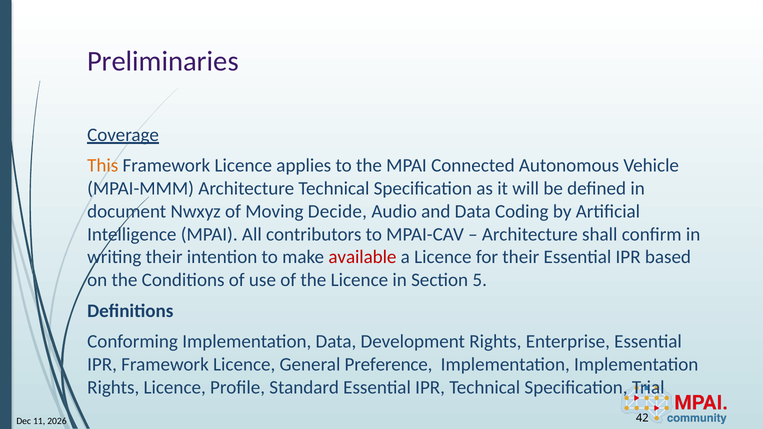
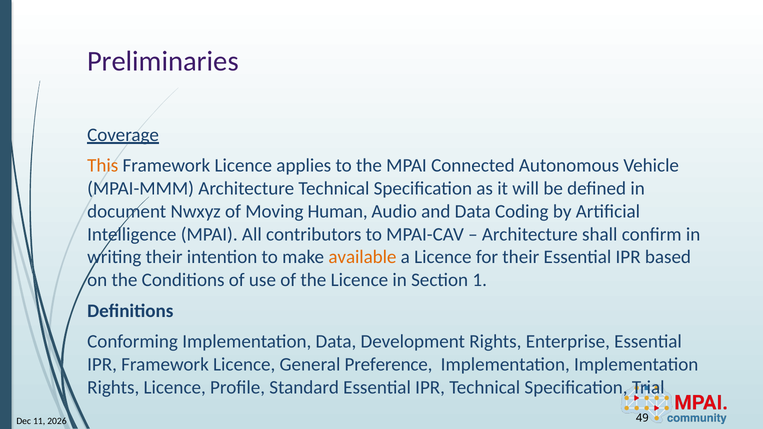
Decide: Decide -> Human (338, 211)
available colour: red -> orange (362, 257)
5: 5 -> 1 (480, 280)
42: 42 -> 49 (642, 418)
